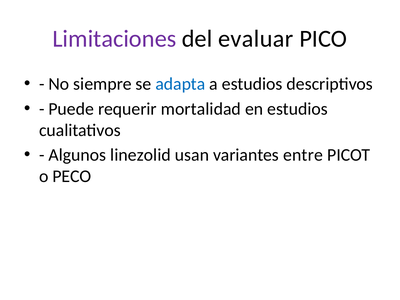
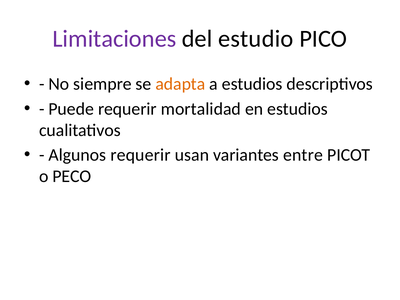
evaluar: evaluar -> estudio (256, 39)
adapta colour: blue -> orange (180, 84)
Algunos linezolid: linezolid -> requerir (140, 155)
